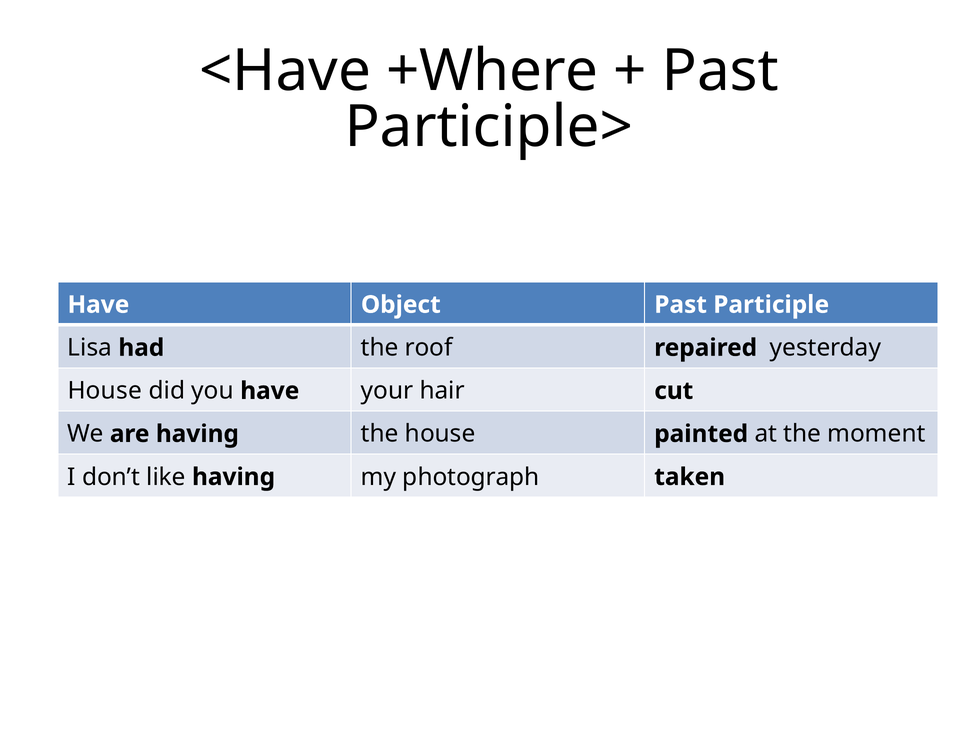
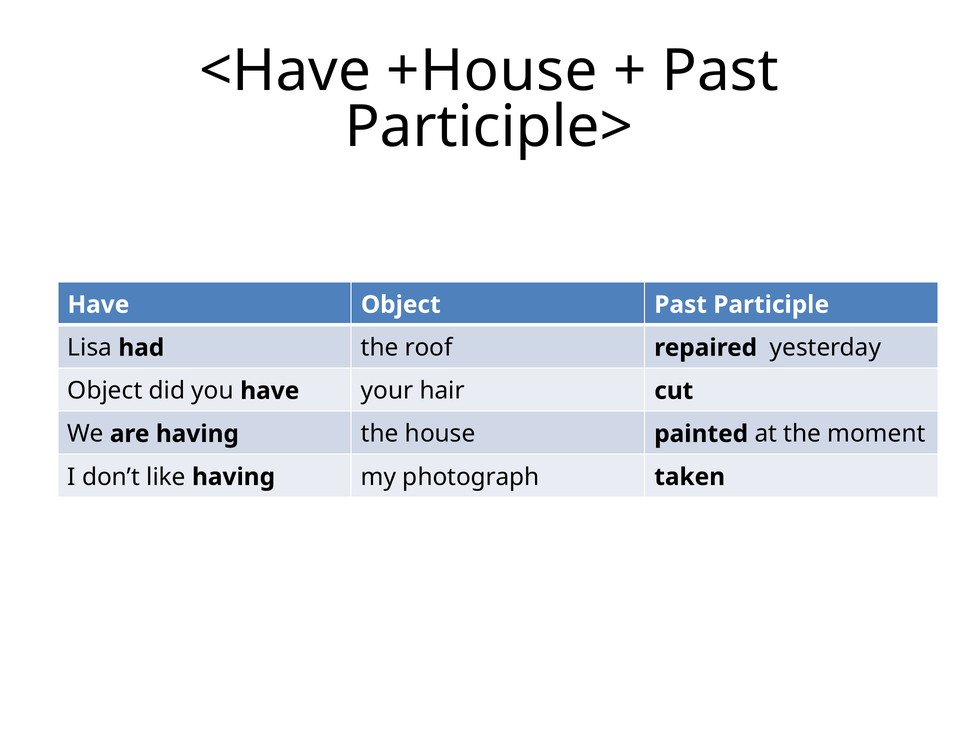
+Where: +Where -> +House (492, 71)
House: House -> Object (105, 391)
